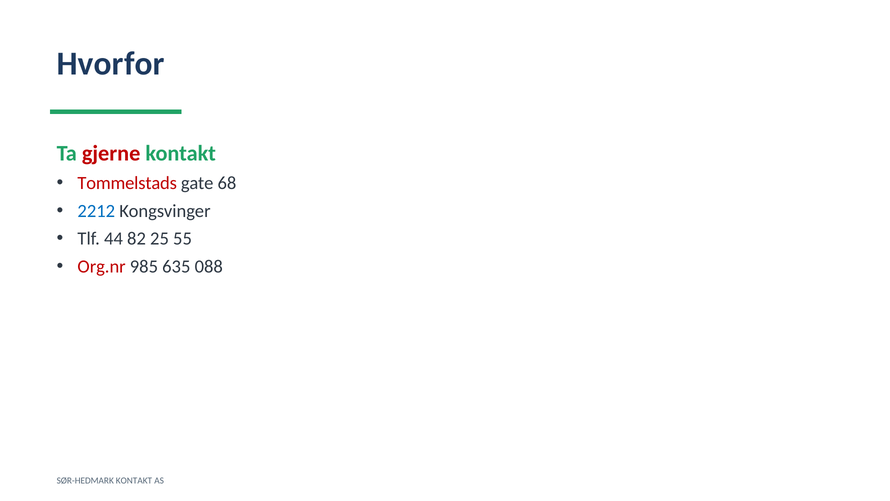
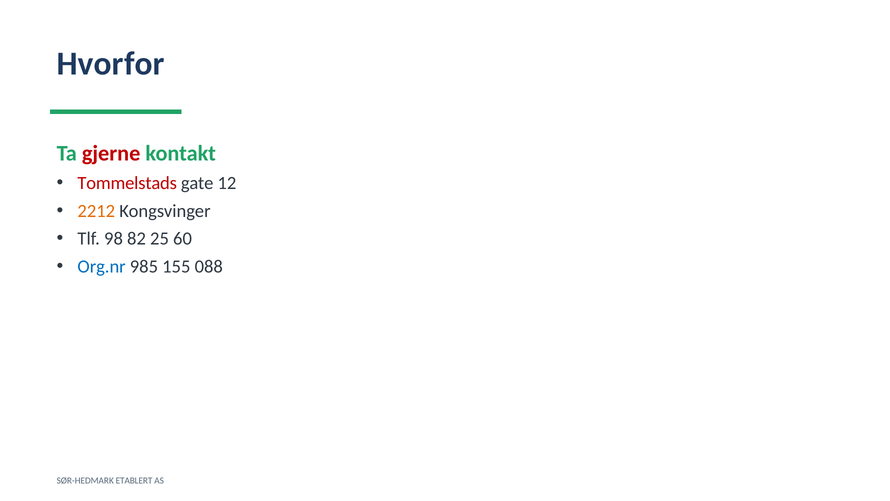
68: 68 -> 12 (227, 183)
2212 colour: blue -> orange (96, 211)
44: 44 -> 98 (113, 239)
55: 55 -> 60 (183, 239)
Org.nr colour: red -> blue (102, 266)
635: 635 -> 155 (176, 266)
SØR-HEDMARK KONTAKT: KONTAKT -> ETABLERT (134, 480)
